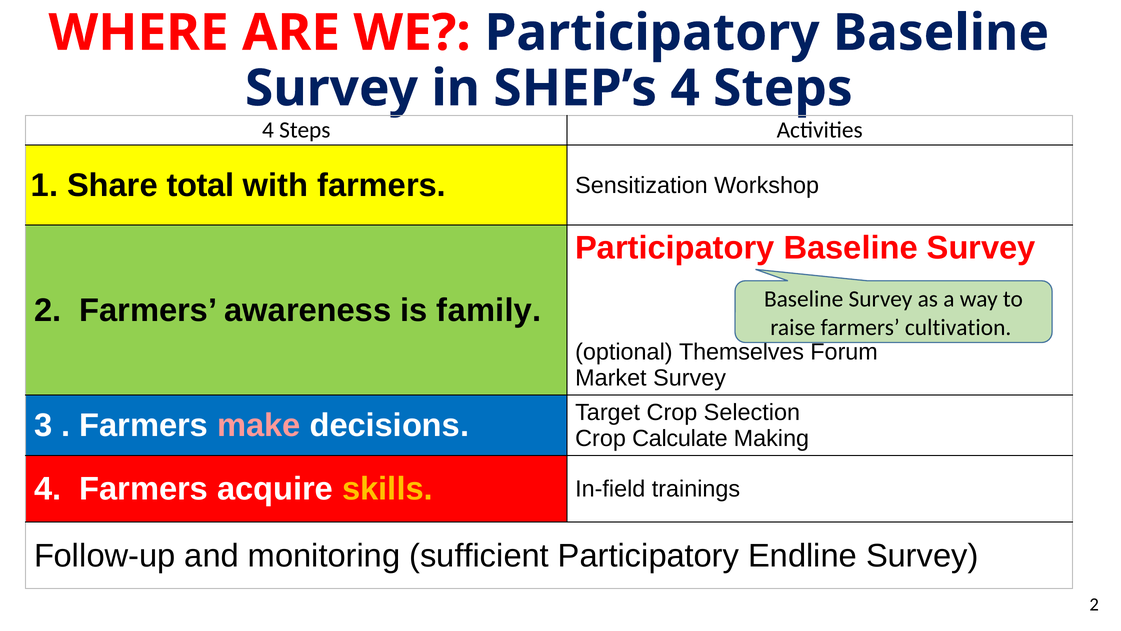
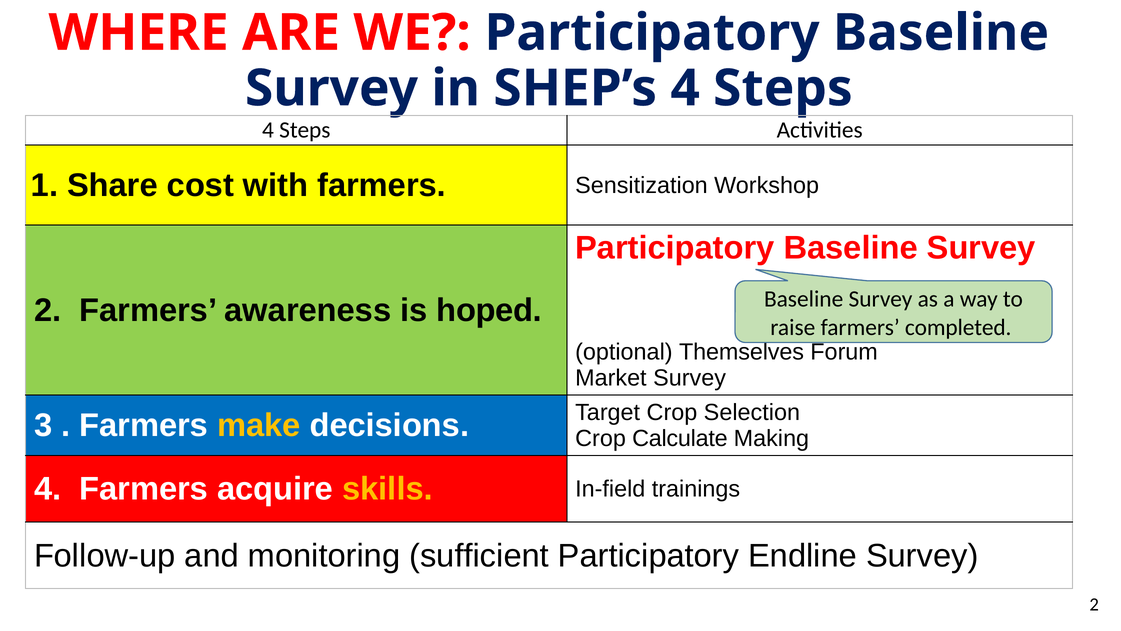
total: total -> cost (200, 185)
family: family -> hoped (489, 310)
cultivation: cultivation -> completed (958, 327)
make colour: pink -> yellow (259, 425)
